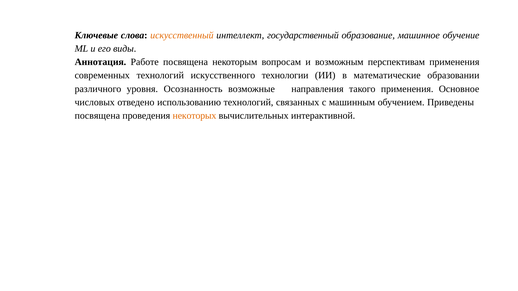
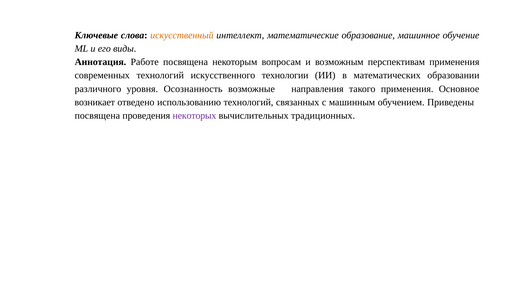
государственный: государственный -> математические (303, 35)
математические: математические -> математических (387, 76)
числовых: числовых -> возникает (95, 102)
некоторых colour: orange -> purple (194, 116)
интерактивной: интерактивной -> традиционных (323, 116)
